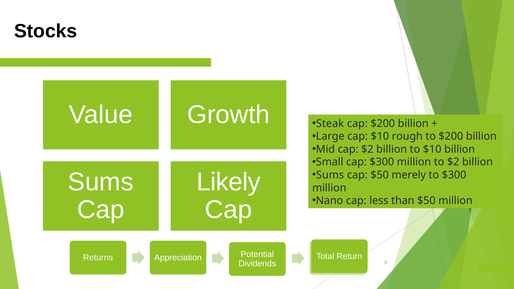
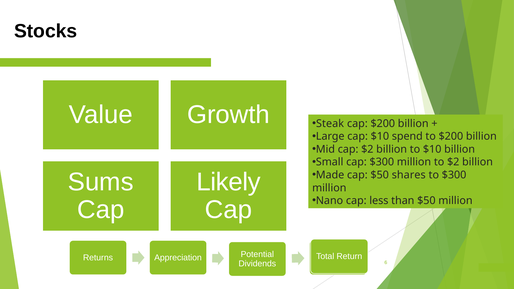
rough: rough -> spend (407, 136)
Sums: Sums -> Made (330, 175)
merely: merely -> shares (409, 175)
